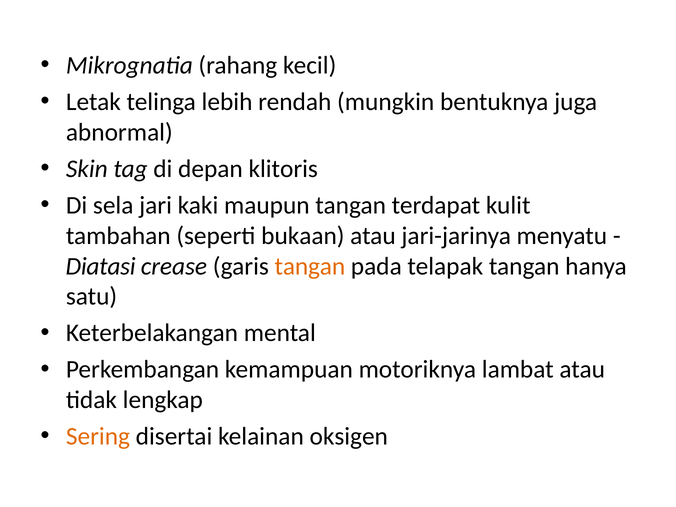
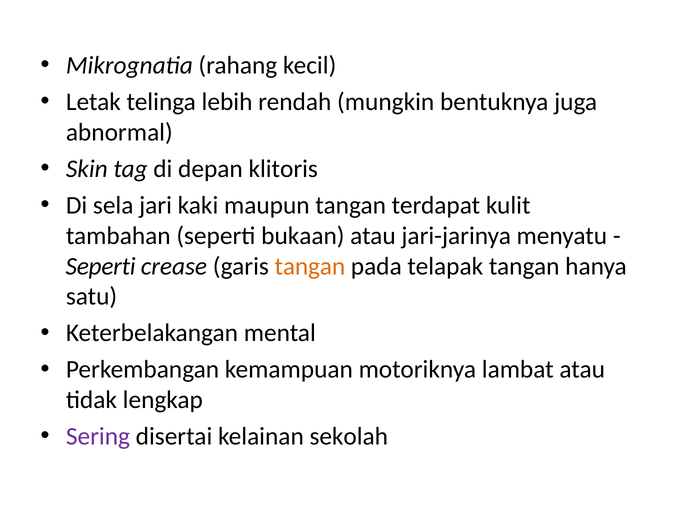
Diatasi: Diatasi -> Seperti (101, 266)
Sering colour: orange -> purple (98, 436)
oksigen: oksigen -> sekolah (349, 436)
